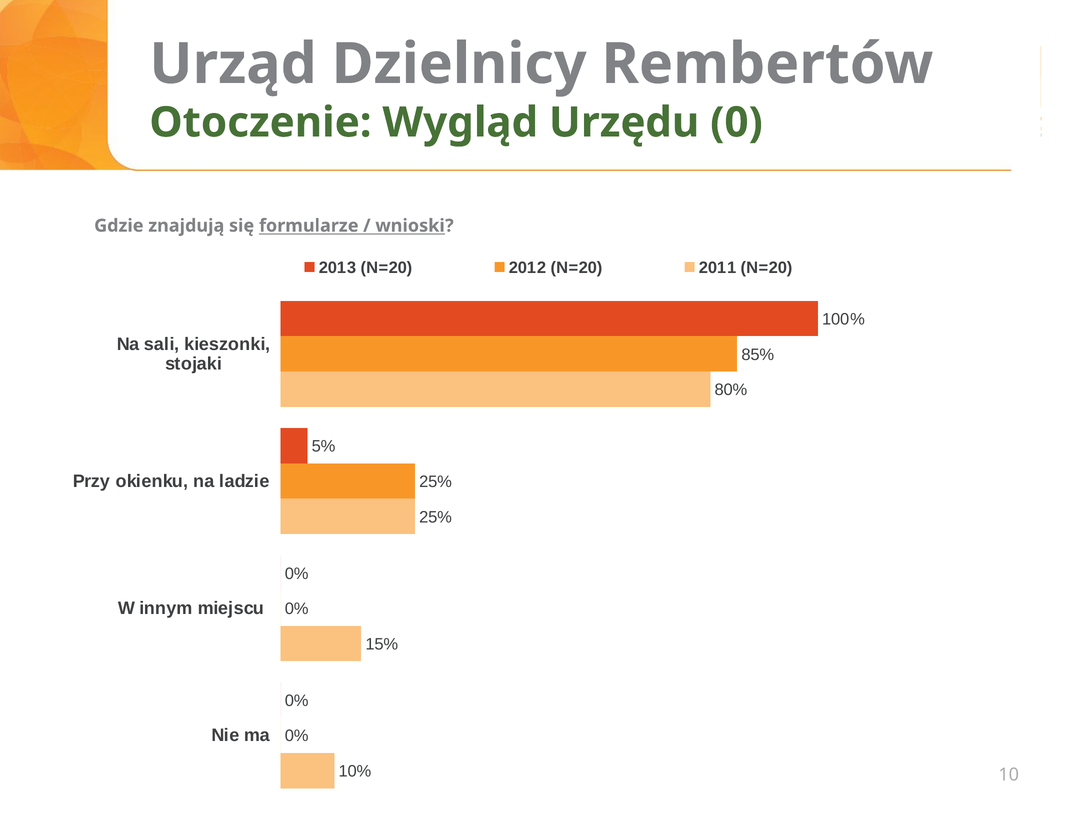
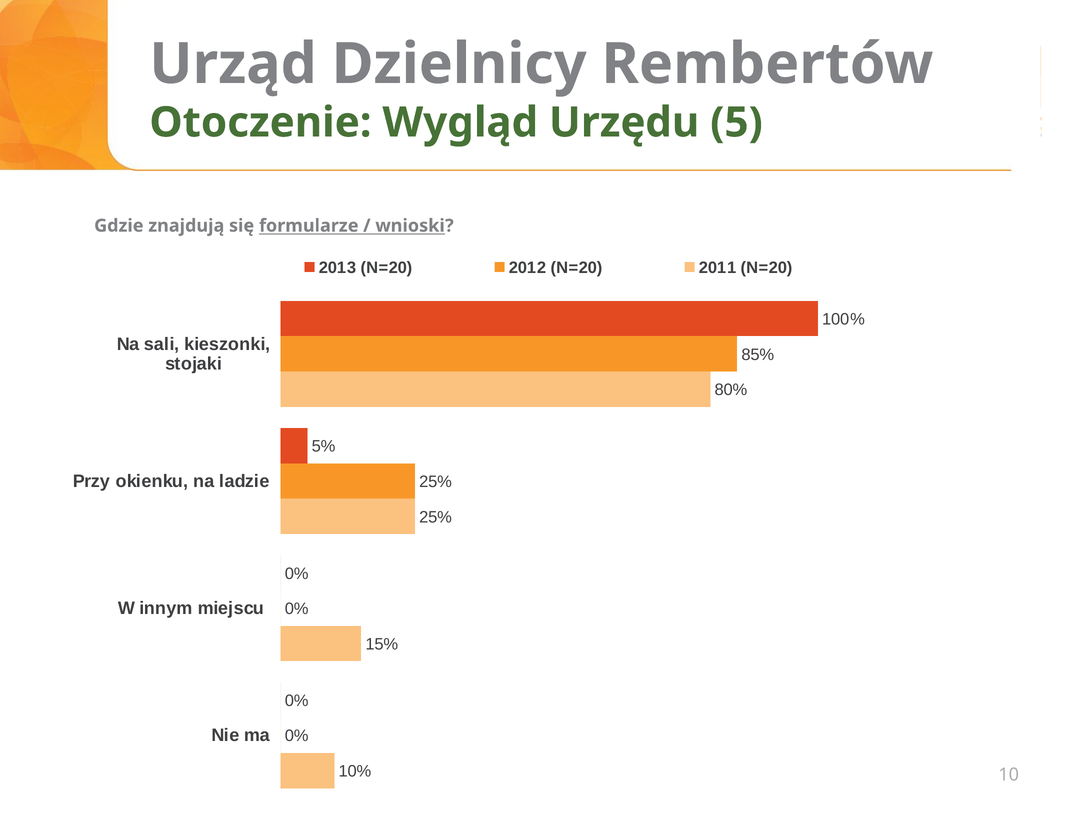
0: 0 -> 5 (736, 123)
